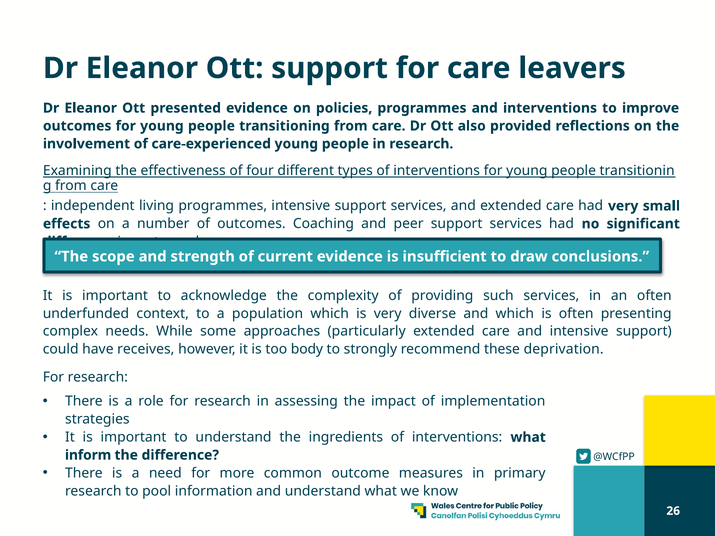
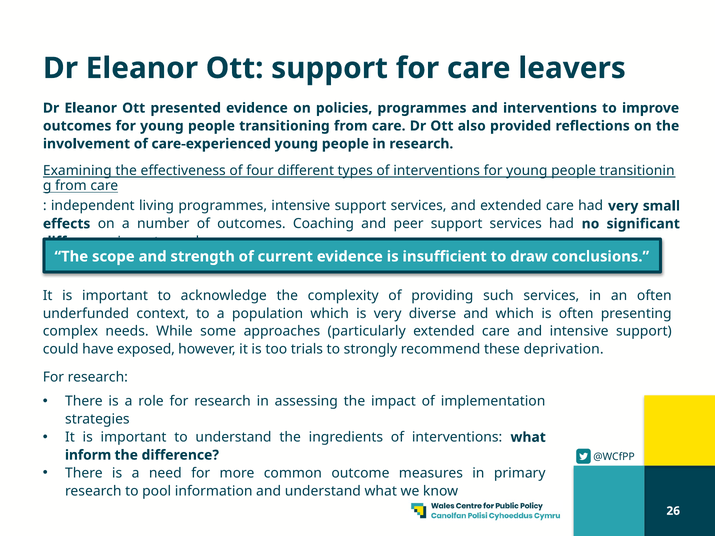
receives: receives -> exposed (146, 349)
body: body -> trials (307, 349)
